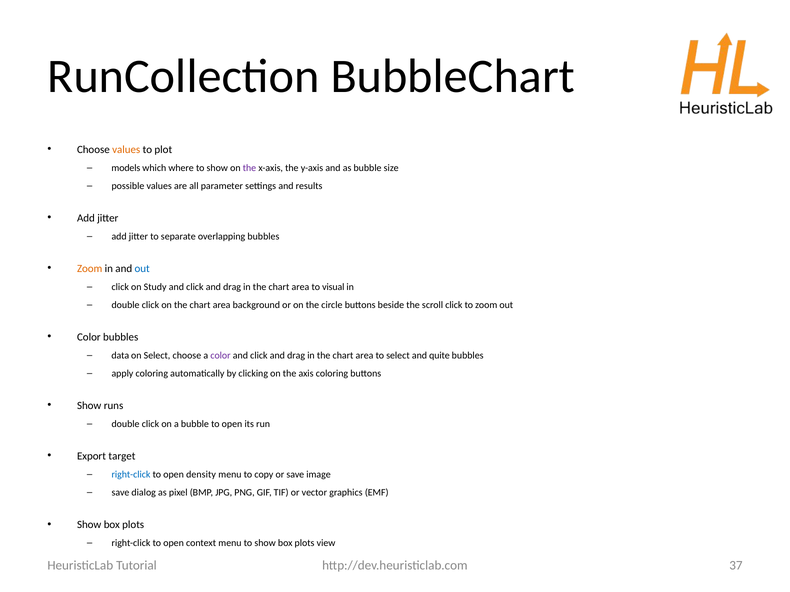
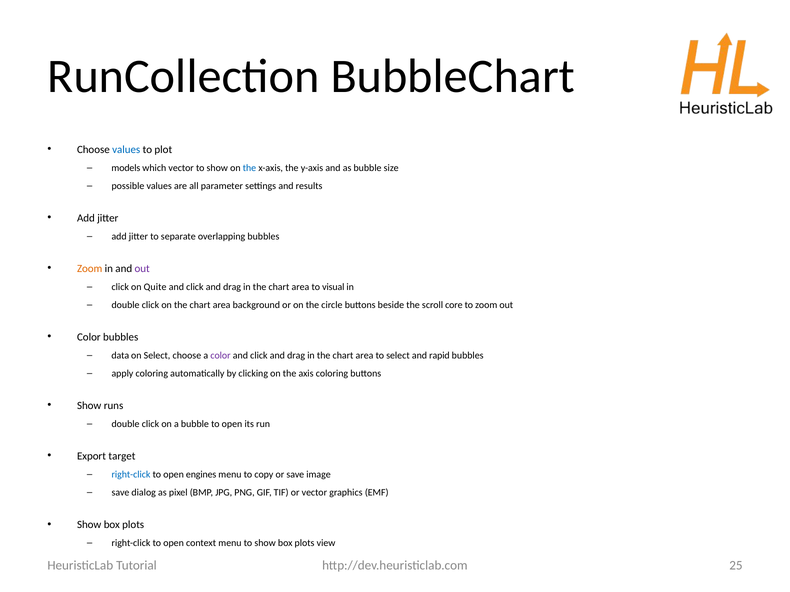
values colour: orange -> blue (126, 150)
which where: where -> vector (181, 168)
the colour: purple -> blue (249, 168)
out colour: blue -> purple (142, 269)
Study: Study -> Quite (155, 287)
scroll click: click -> core (454, 305)
quite: quite -> rapid (439, 356)
density: density -> engines (201, 475)
37: 37 -> 25 (736, 566)
